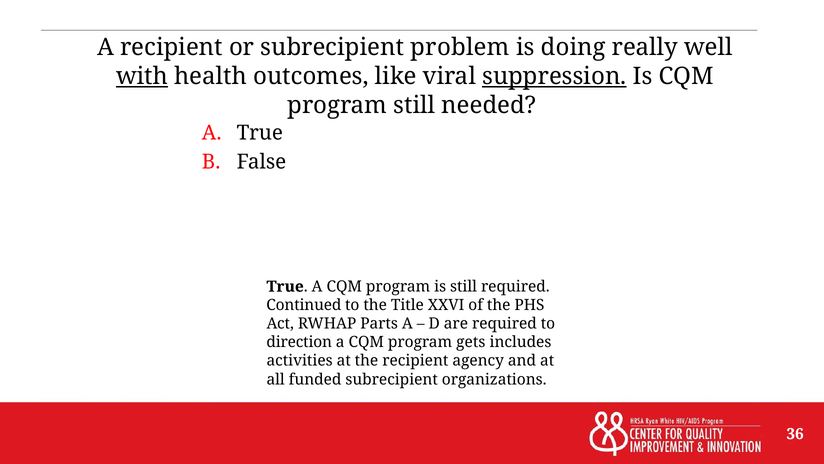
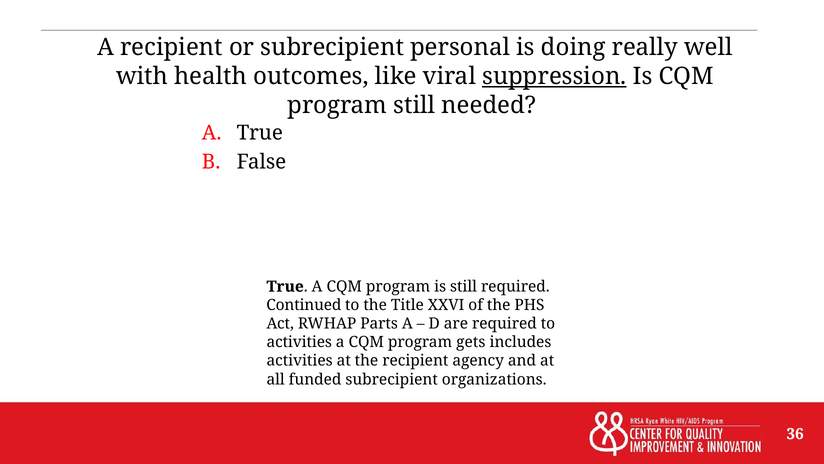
problem: problem -> personal (460, 47)
with underline: present -> none (142, 76)
direction: direction -> activities (299, 342)
